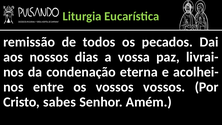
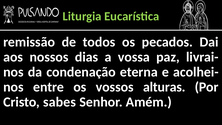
vossos: vossos -> alturas (164, 87)
